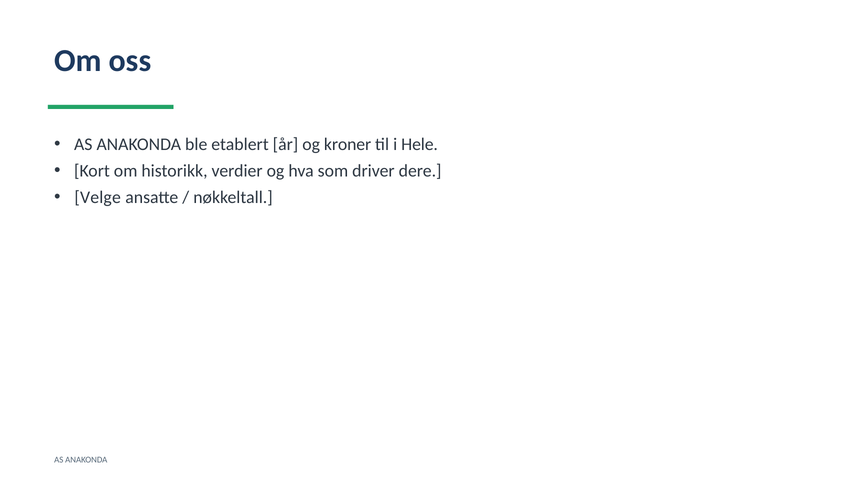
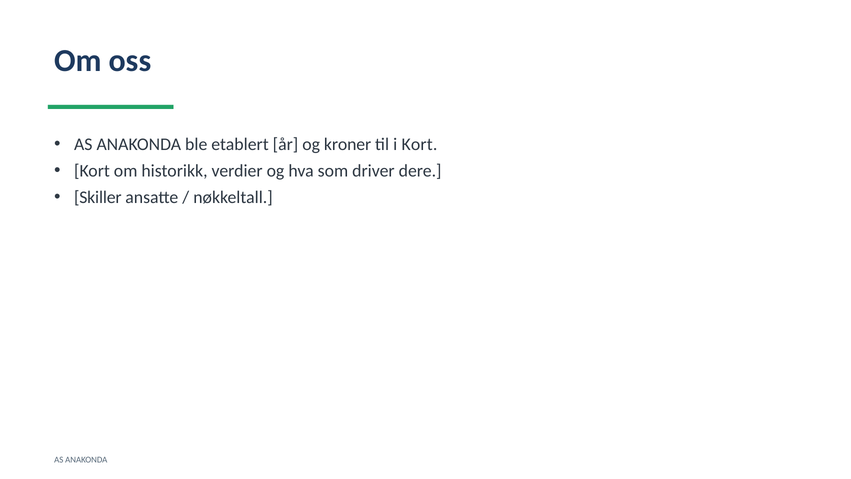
i Hele: Hele -> Kort (419, 144)
Velge: Velge -> Skiller (98, 197)
